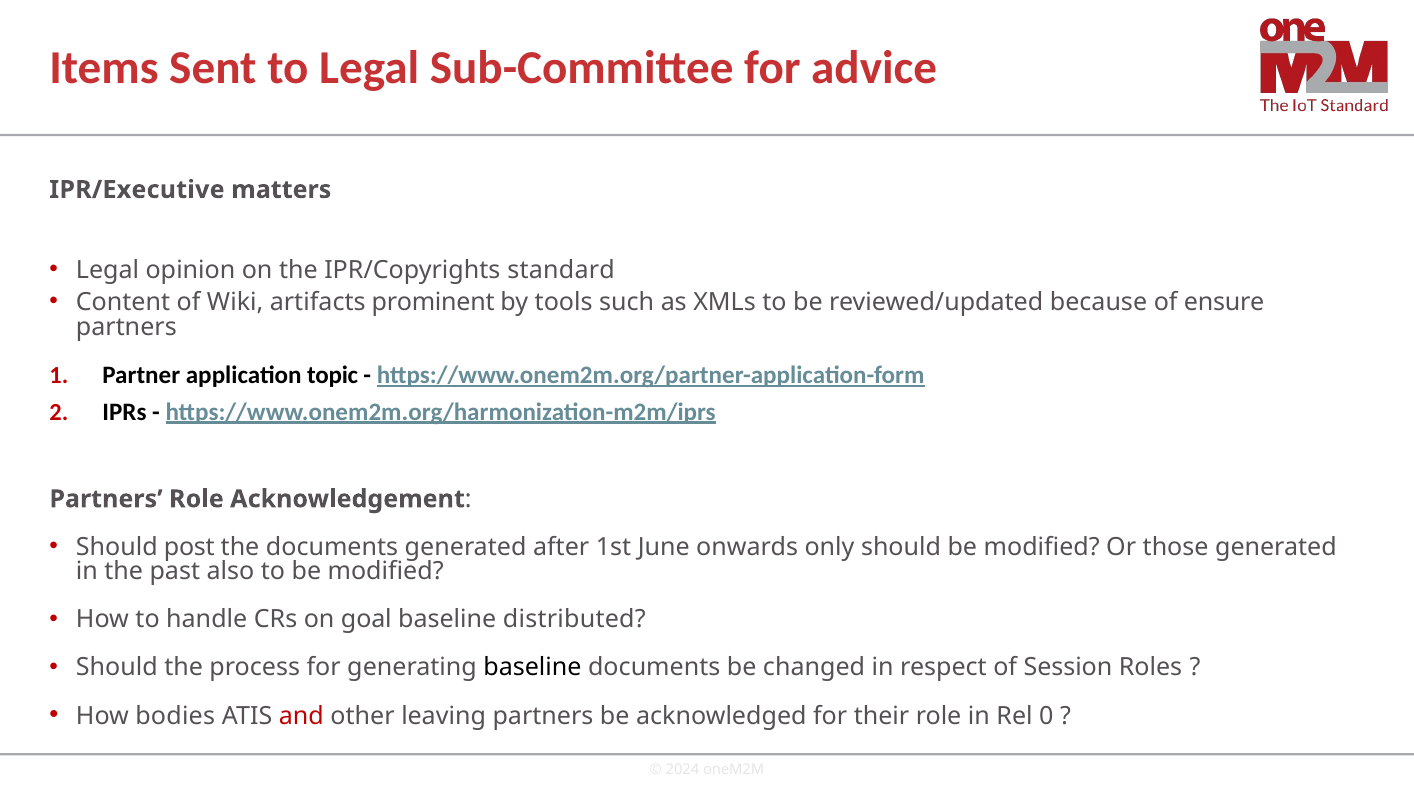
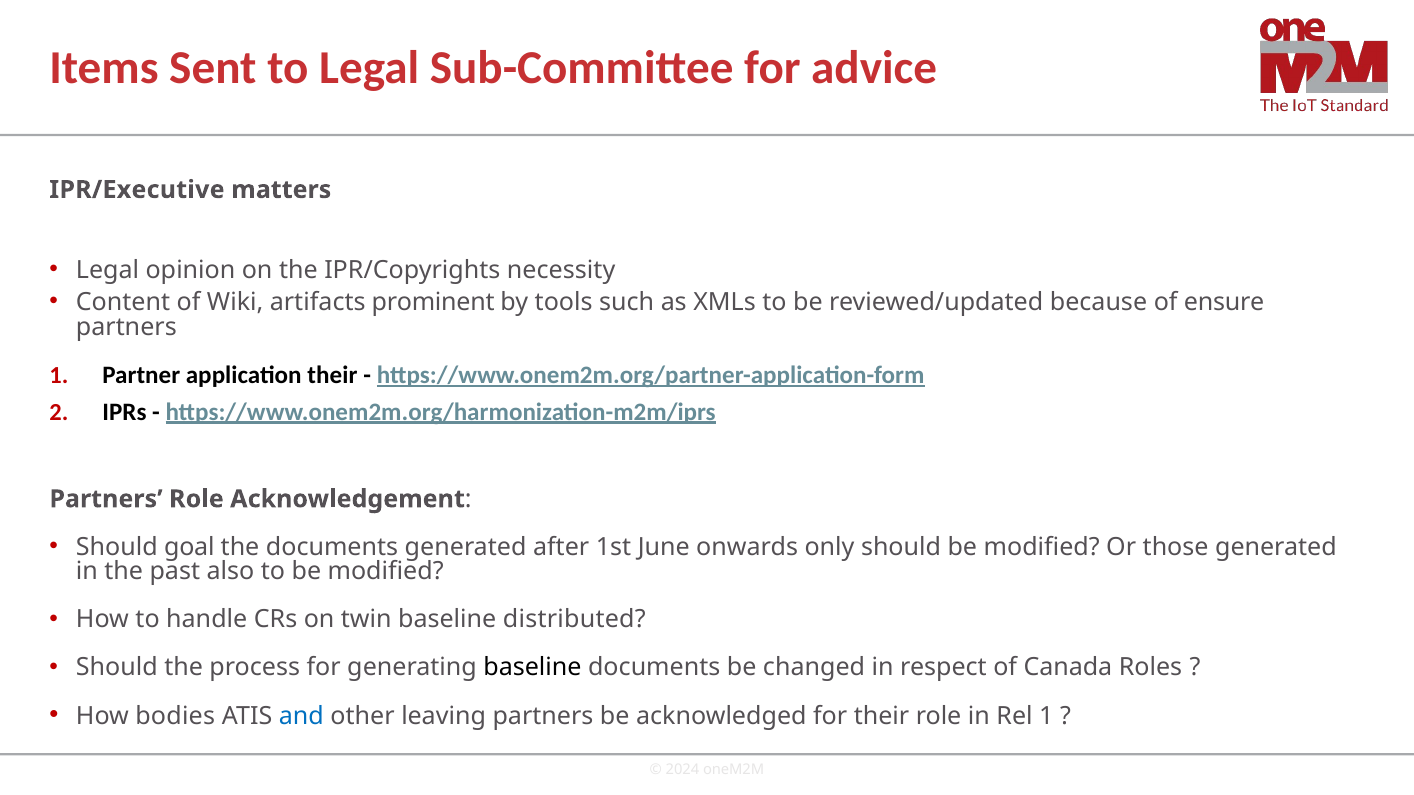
standard: standard -> necessity (561, 270)
application topic: topic -> their (332, 375)
post: post -> goal (189, 547)
goal: goal -> twin (366, 620)
Session: Session -> Canada (1068, 668)
and colour: red -> blue (301, 716)
Rel 0: 0 -> 1 (1046, 716)
